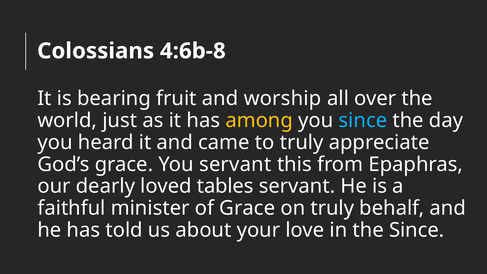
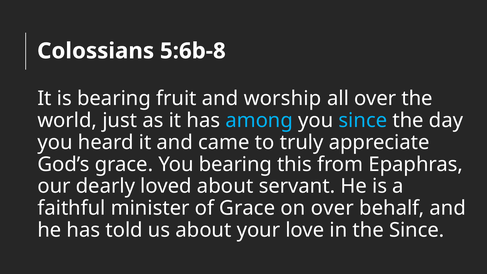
4:6b-8: 4:6b-8 -> 5:6b-8 (193, 51)
among colour: yellow -> light blue (259, 120)
You servant: servant -> bearing (235, 164)
loved tables: tables -> about (225, 186)
on truly: truly -> over (332, 208)
